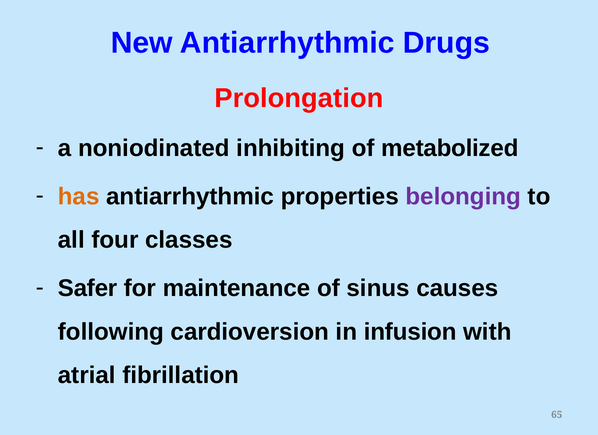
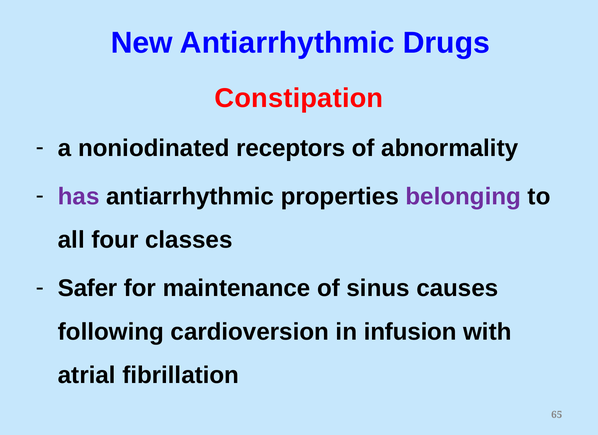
Prolongation: Prolongation -> Constipation (299, 98)
inhibiting: inhibiting -> receptors (291, 148)
metabolized: metabolized -> abnormality (450, 148)
has colour: orange -> purple (79, 196)
